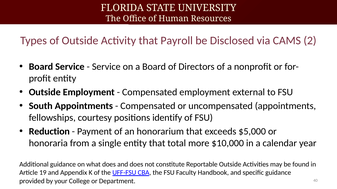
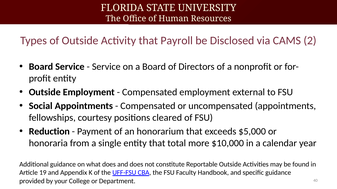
South: South -> Social (41, 106)
identify: identify -> cleared (167, 118)
